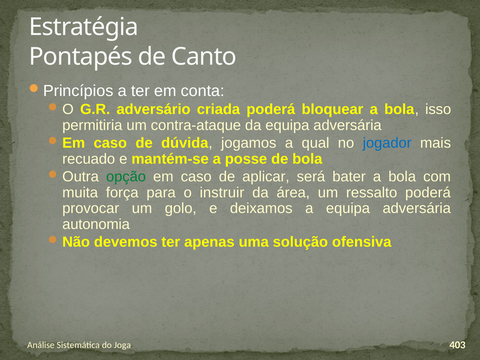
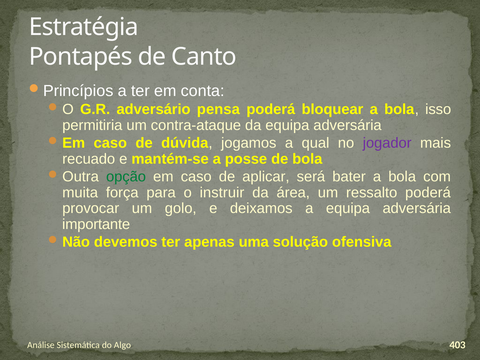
criada: criada -> pensa (218, 109)
jogador colour: blue -> purple (387, 143)
autonomia: autonomia -> importante (96, 224)
Joga: Joga -> Algo (122, 345)
